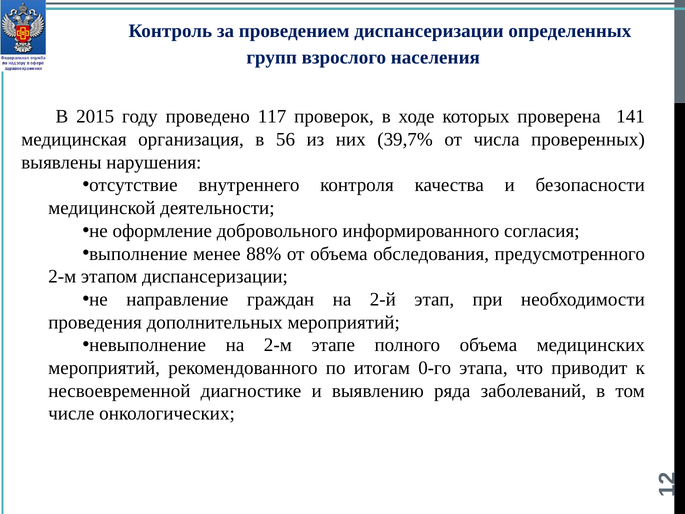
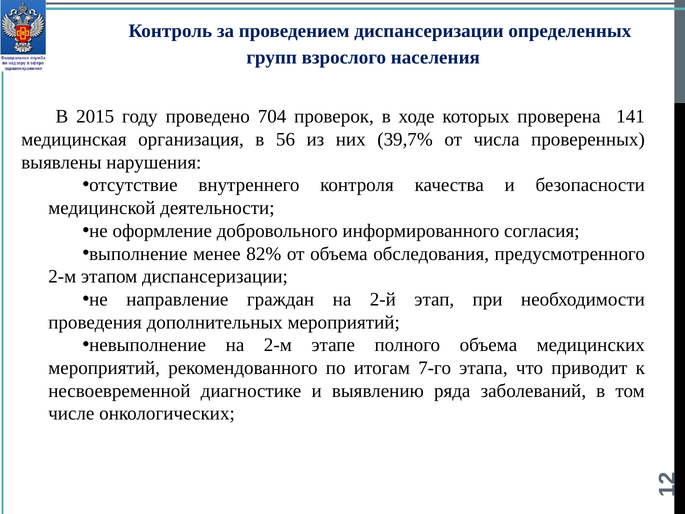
117: 117 -> 704 (272, 117)
88%: 88% -> 82% (264, 254)
0-го: 0-го -> 7-го (435, 368)
